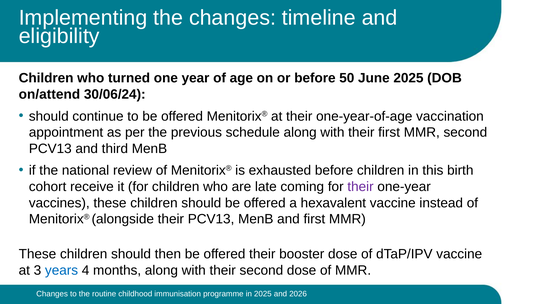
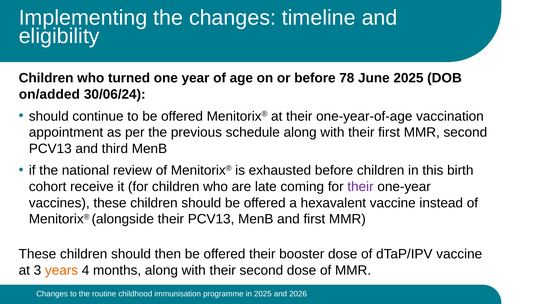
50: 50 -> 78 (347, 78)
on/attend: on/attend -> on/added (49, 94)
years colour: blue -> orange (62, 271)
